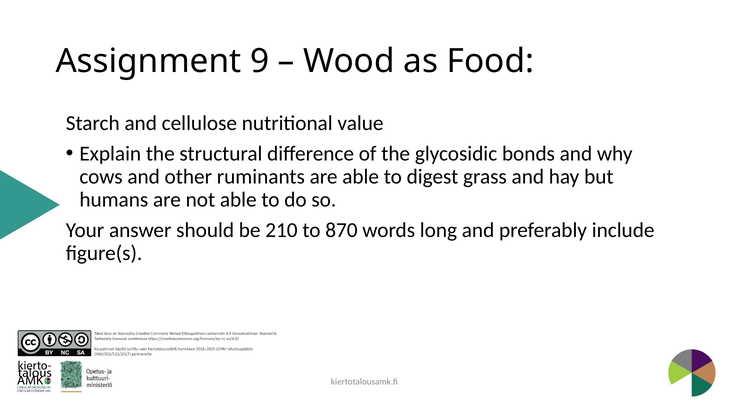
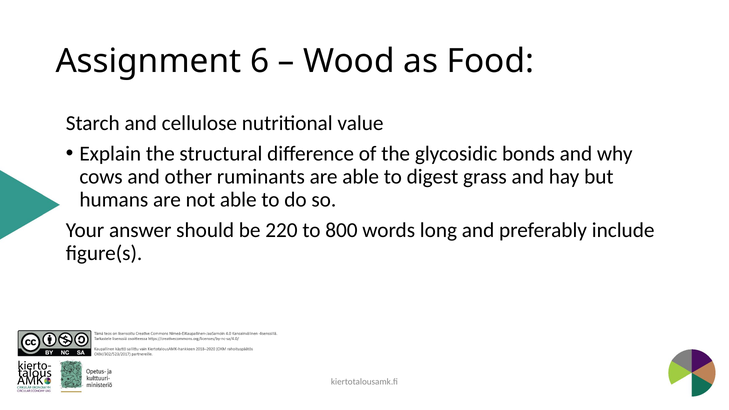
9: 9 -> 6 (260, 61)
210: 210 -> 220 (281, 230)
870: 870 -> 800 (341, 230)
